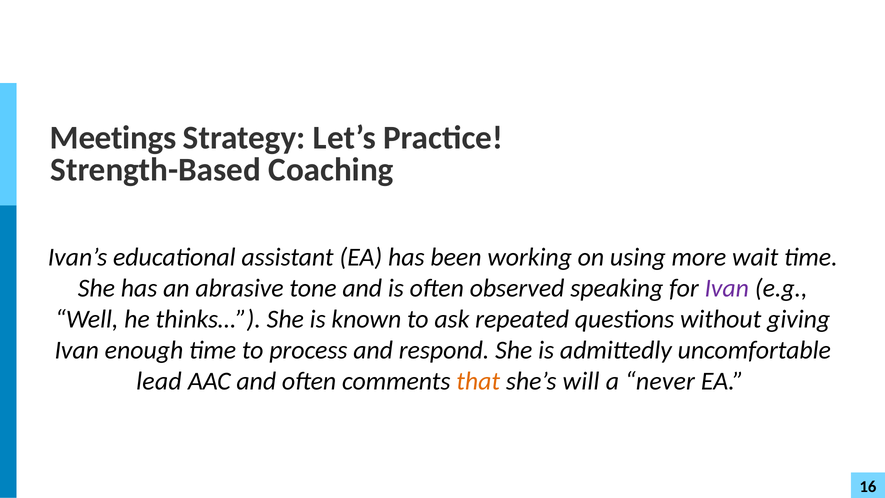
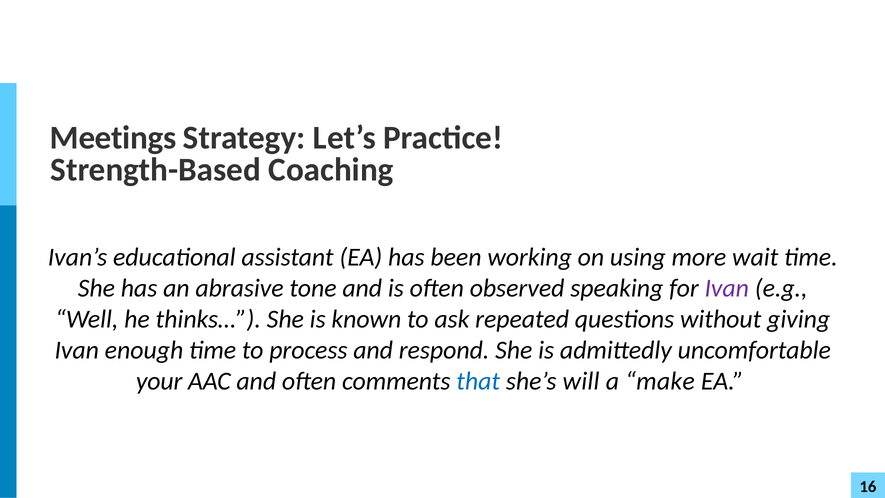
lead: lead -> your (159, 381)
that colour: orange -> blue (478, 381)
never: never -> make (660, 381)
